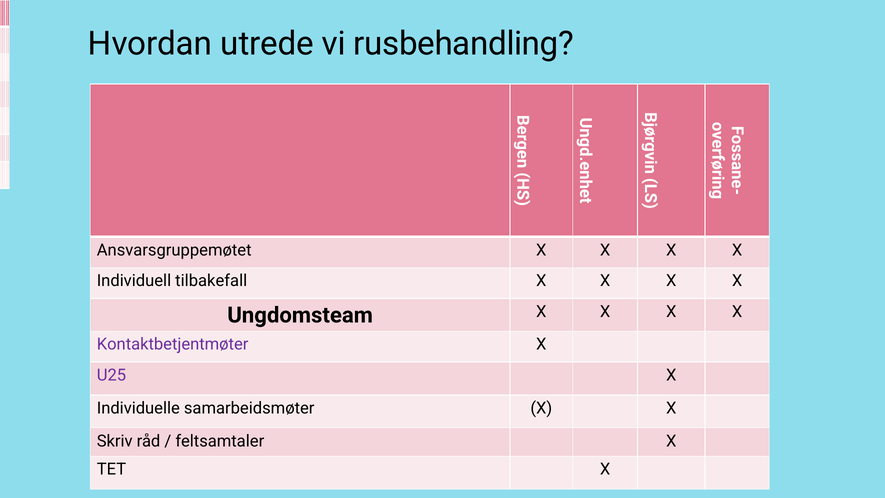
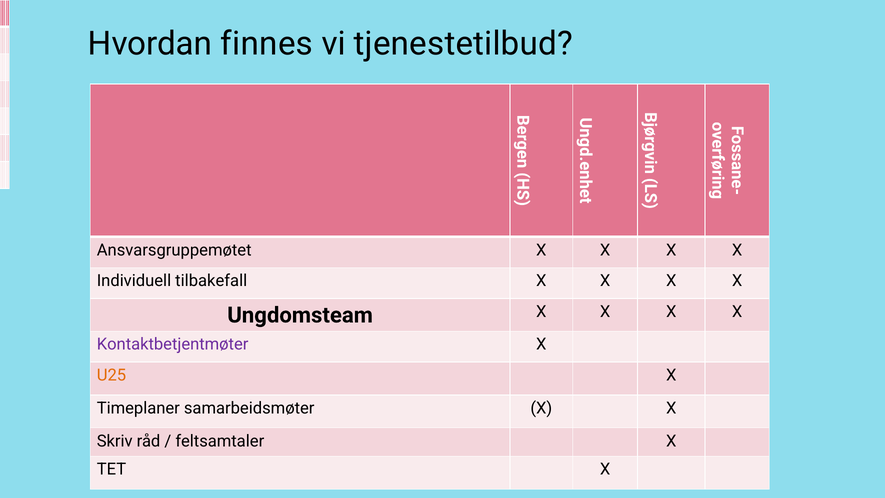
utrede: utrede -> finnes (267, 44)
rusbehandling: rusbehandling -> tjenestetilbud (463, 44)
U25 colour: purple -> orange (111, 375)
Individuelle: Individuelle -> Timeplaner (138, 408)
